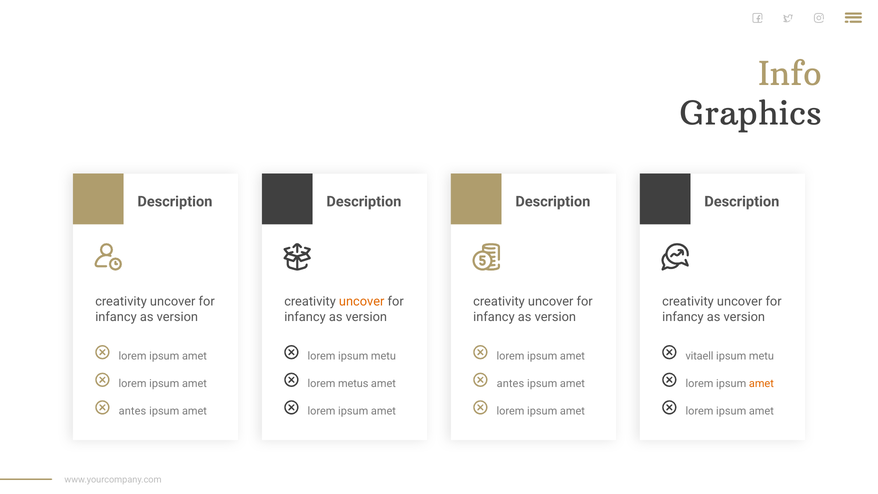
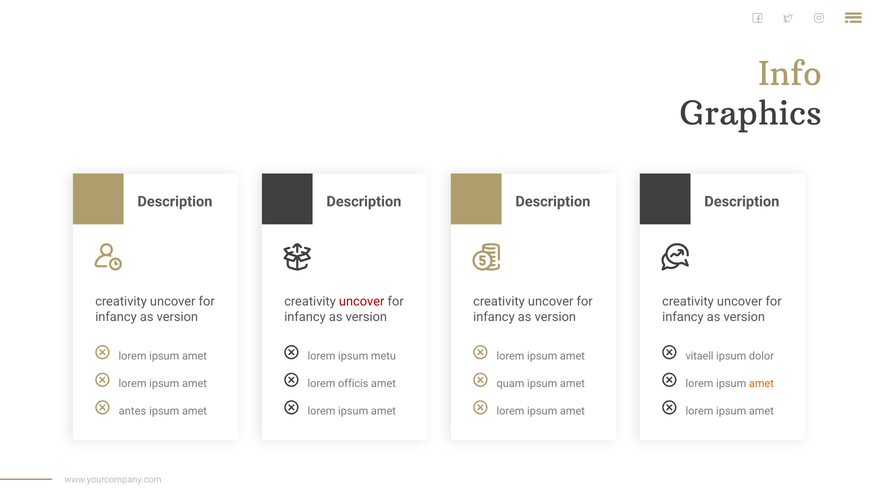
uncover colour: orange -> red (362, 301)
metu: metu -> dolor (761, 356)
metus: metus -> officis (353, 383)
antes: antes -> quam (510, 383)
